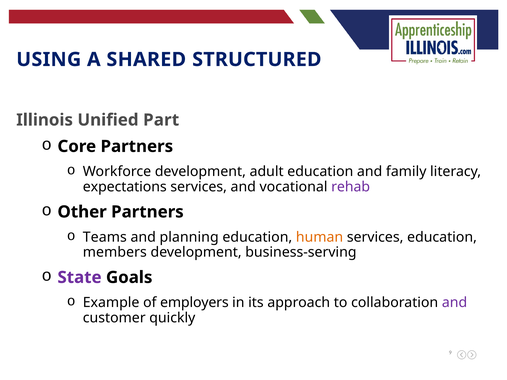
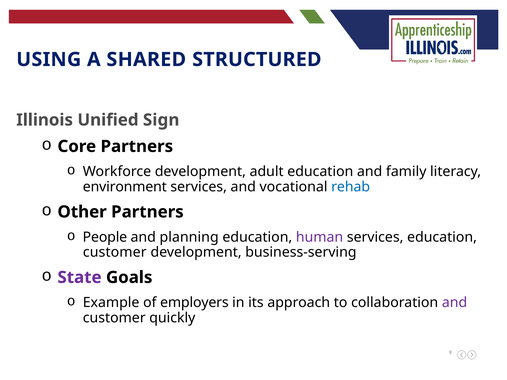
Part: Part -> Sign (161, 120)
expectations: expectations -> environment (125, 187)
rehab colour: purple -> blue (351, 187)
Teams: Teams -> People (105, 237)
human colour: orange -> purple (320, 237)
members: members -> customer (115, 252)
